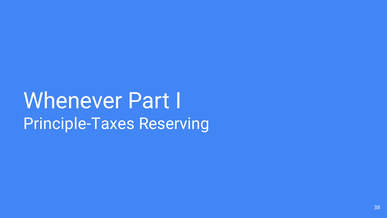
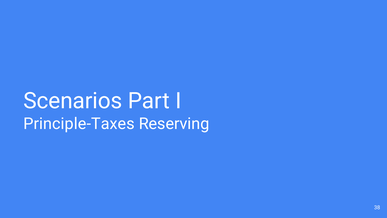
Whenever: Whenever -> Scenarios (73, 101)
